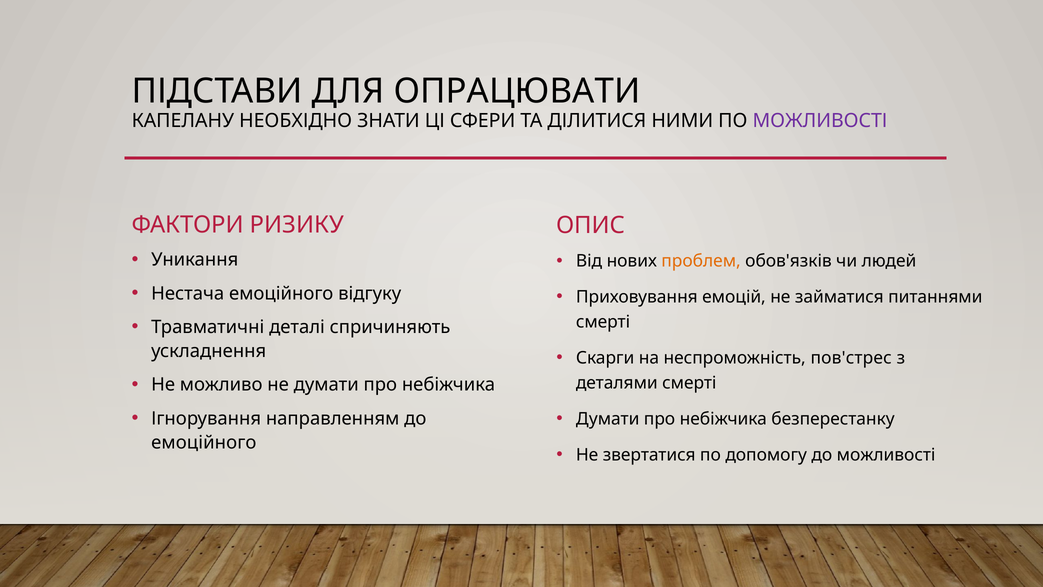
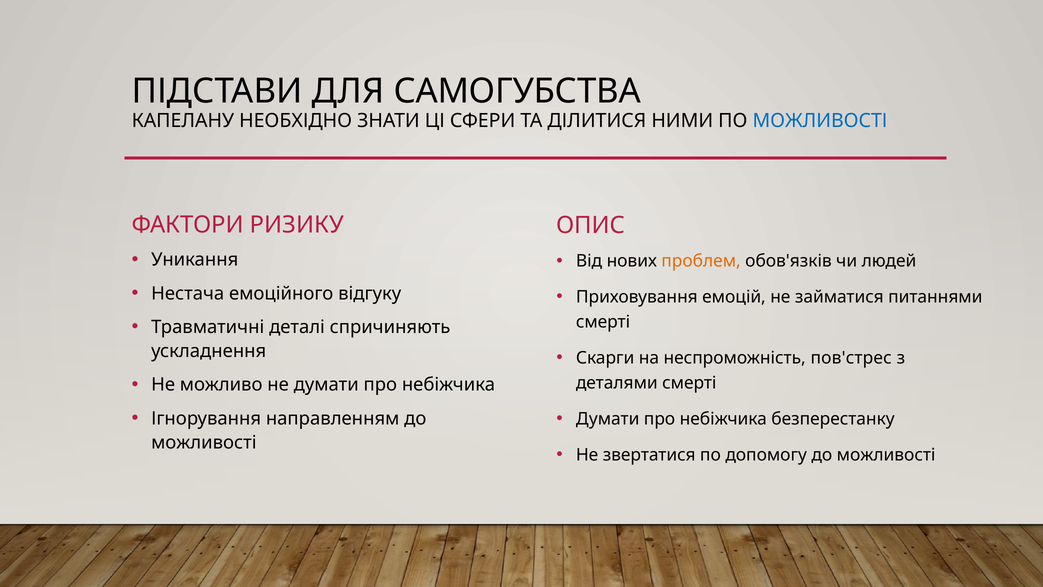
ОПРАЦЮВАТИ: ОПРАЦЮВАТИ -> САМОГУБСТВА (517, 91)
МОЖЛИВОСТІ colour: purple -> blue (820, 121)
емоційного: емоційного -> можливості (204, 442)
